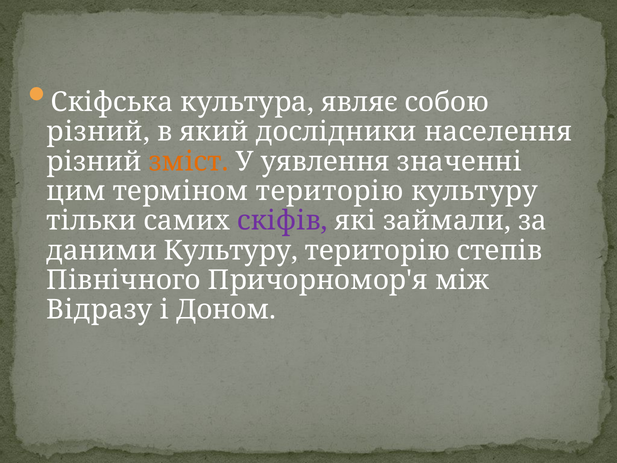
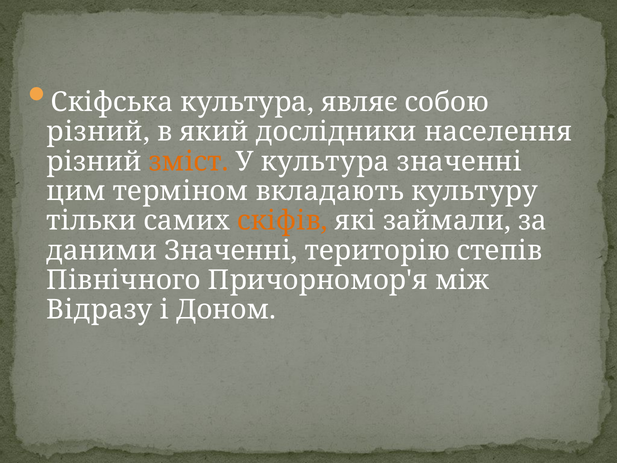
У уявлення: уявлення -> культура (325, 161)
терміном територію: територію -> вкладають (330, 191)
скіфів colour: purple -> orange (282, 221)
даними Культуру: Культуру -> Значенні (231, 250)
